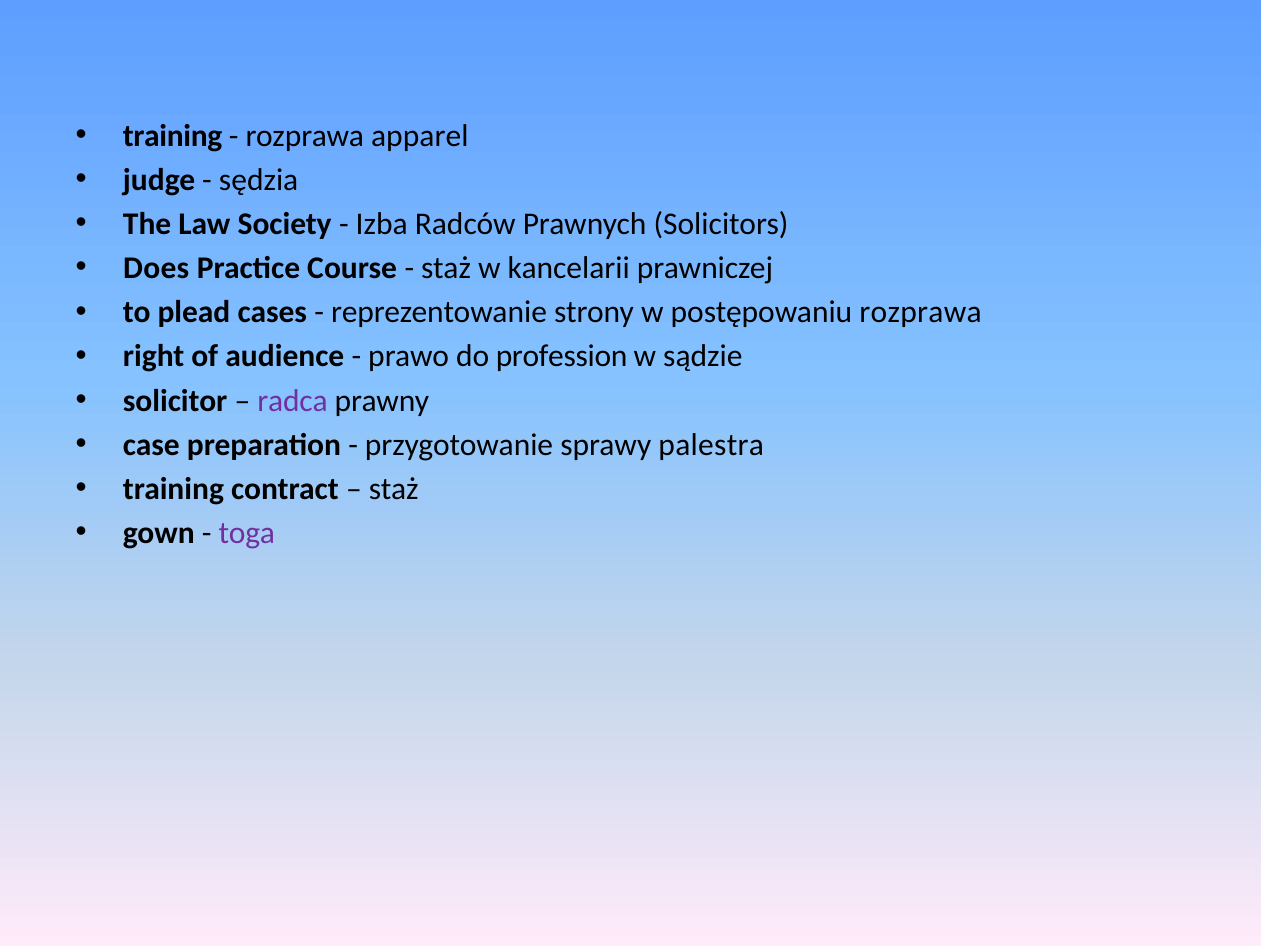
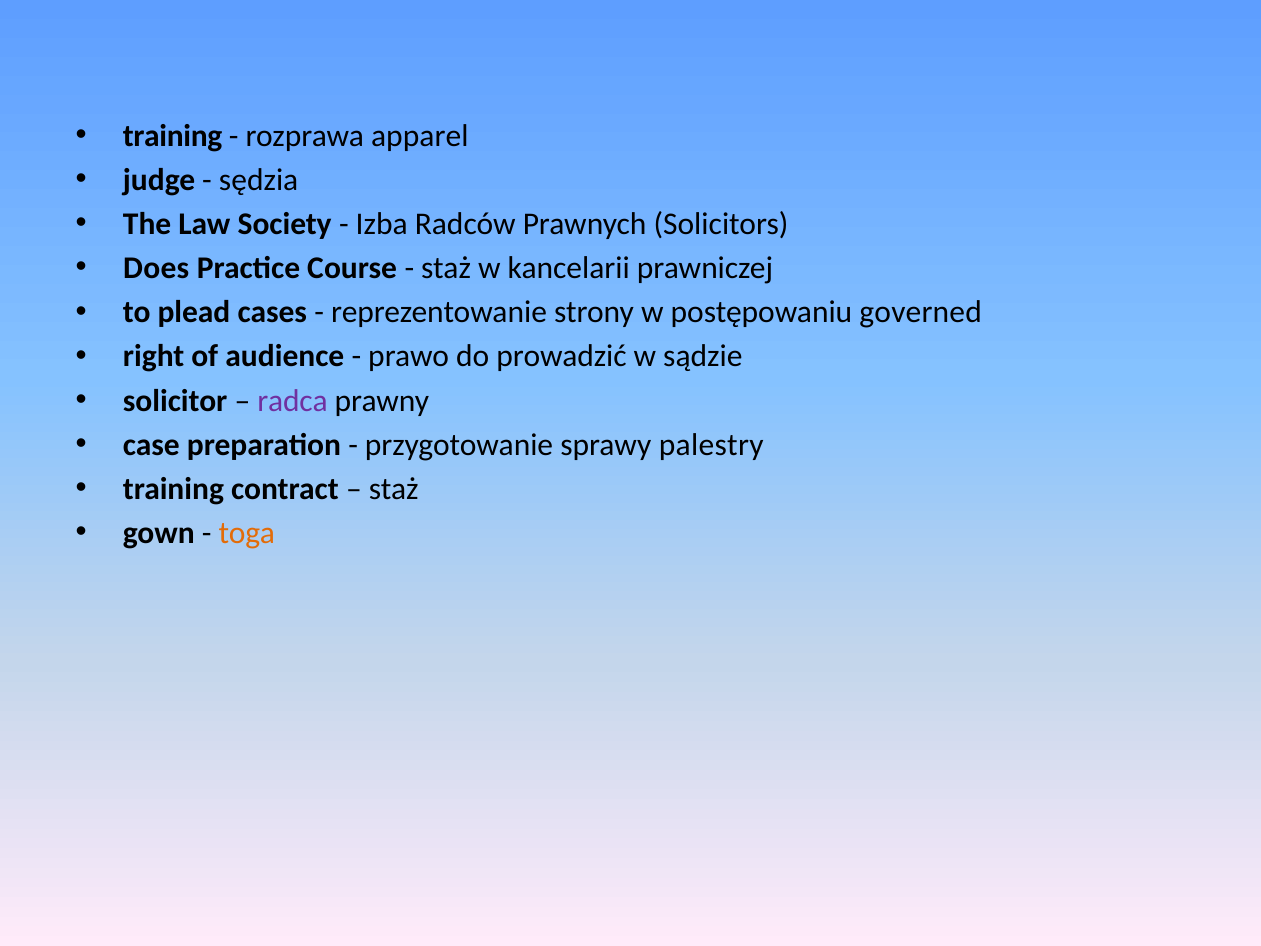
postępowaniu rozprawa: rozprawa -> governed (921, 312)
profession: profession -> prowadzić (561, 356)
palestra: palestra -> palestry (711, 445)
toga colour: purple -> orange (247, 533)
